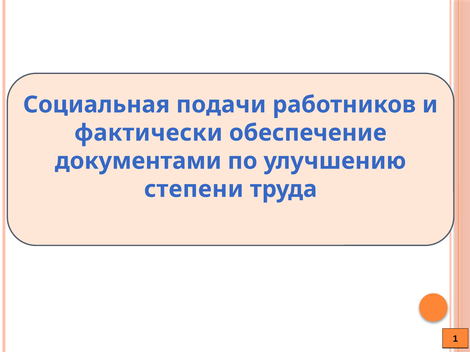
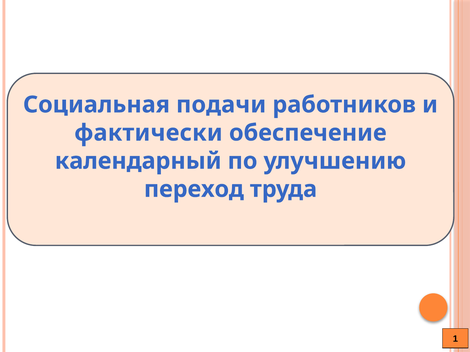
документами: документами -> календарный (138, 161)
степени: степени -> переход (194, 189)
